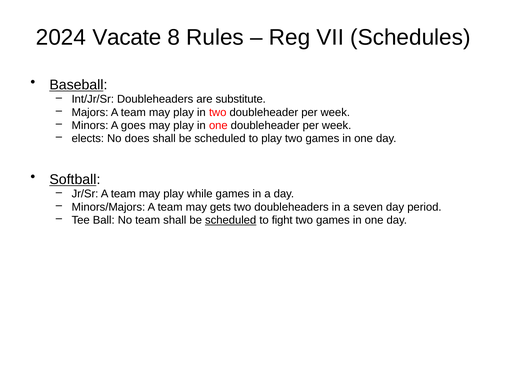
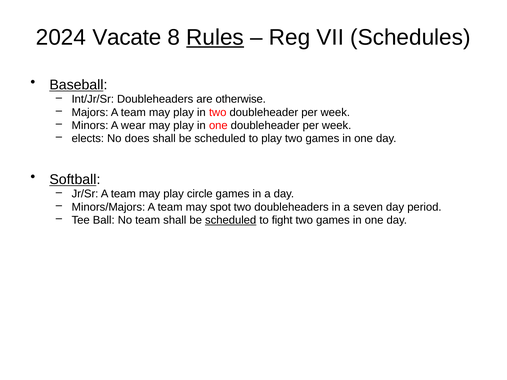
Rules underline: none -> present (215, 37)
substitute: substitute -> otherwise (241, 99)
goes: goes -> wear (133, 125)
while: while -> circle (200, 194)
gets: gets -> spot (220, 207)
